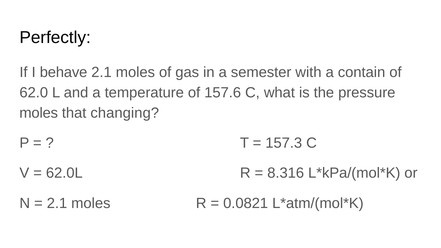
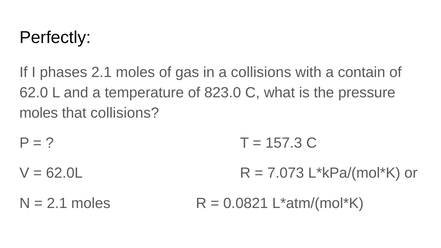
behave: behave -> phases (63, 72)
a semester: semester -> collisions (261, 72)
157.6: 157.6 -> 823.0 (223, 93)
that changing: changing -> collisions (125, 113)
8.316: 8.316 -> 7.073 (286, 173)
